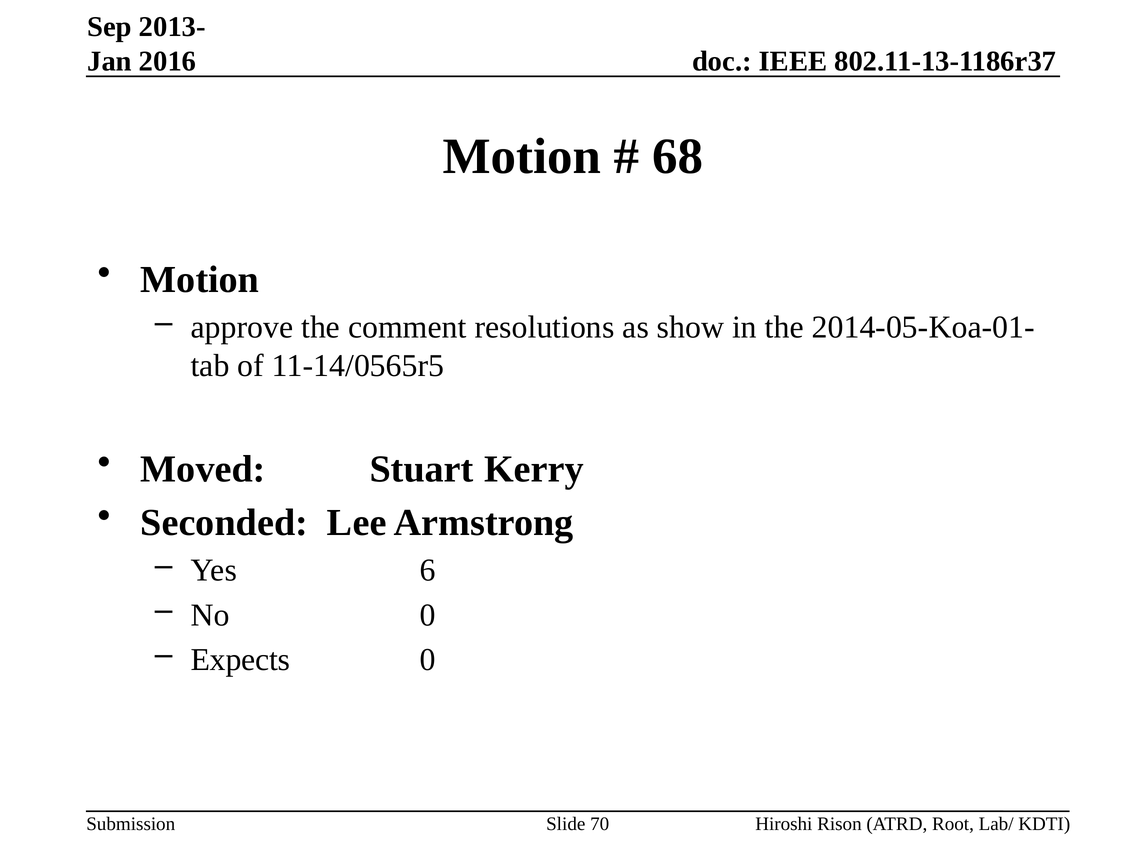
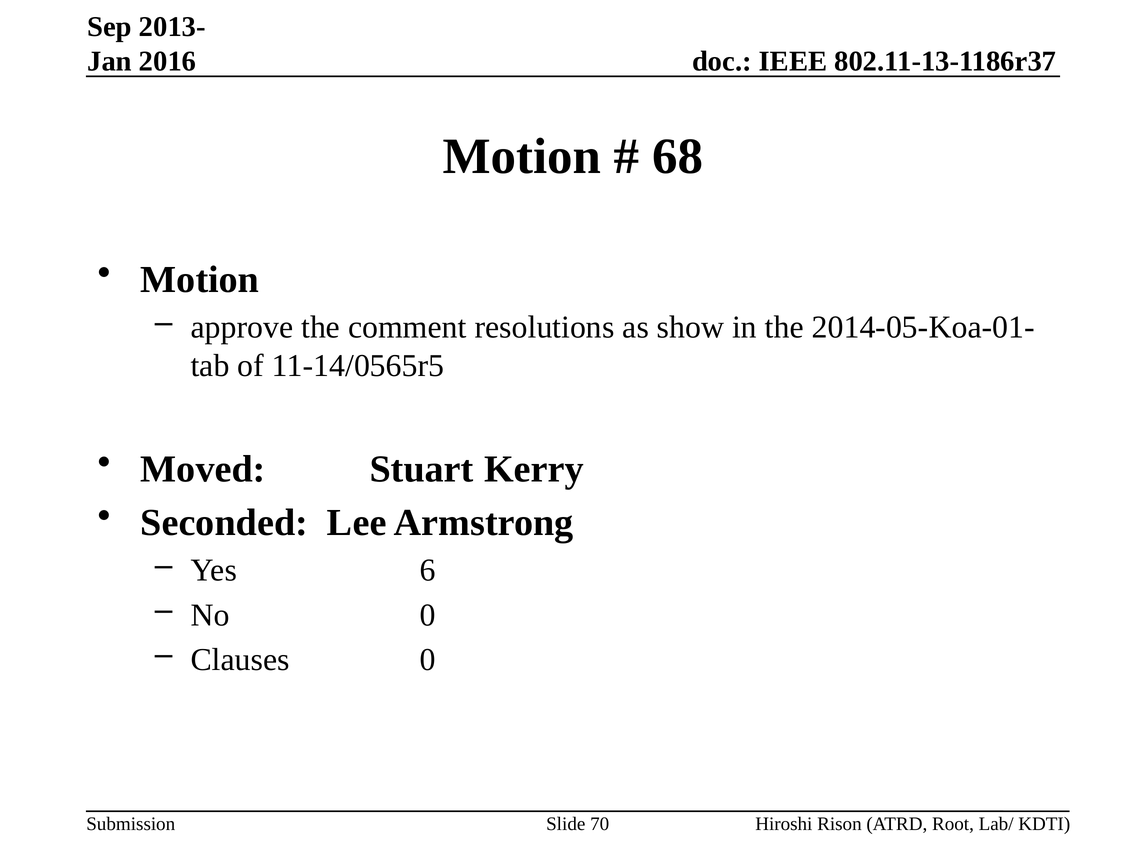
Expects: Expects -> Clauses (240, 660)
